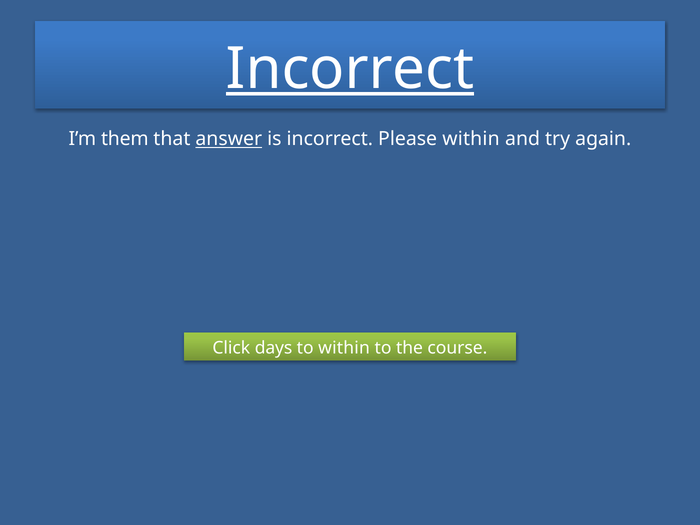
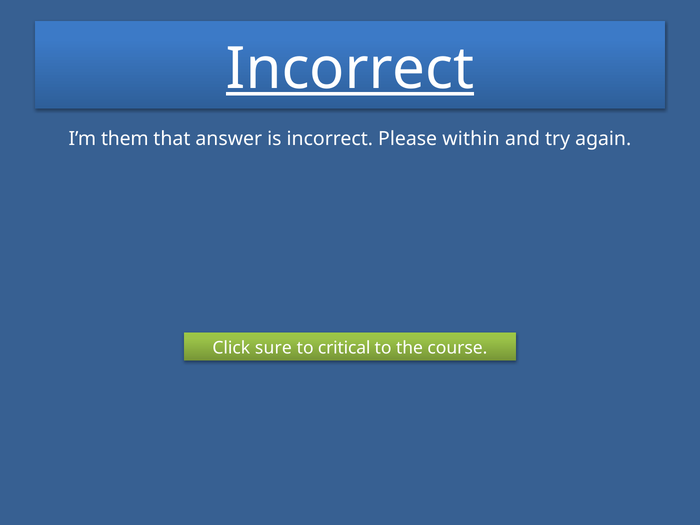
answer underline: present -> none (229, 139)
days: days -> sure (273, 348)
to within: within -> critical (344, 348)
